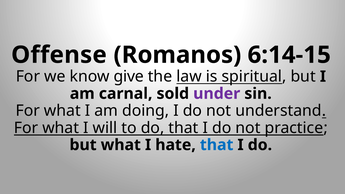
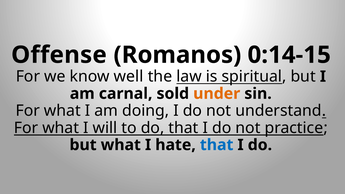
6:14-15: 6:14-15 -> 0:14-15 (289, 55)
give: give -> well (129, 77)
under colour: purple -> orange (217, 94)
